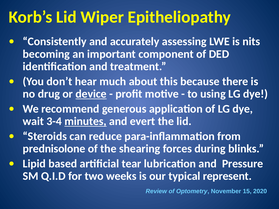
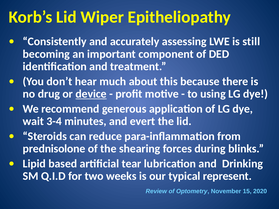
nits: nits -> still (251, 42)
minutes underline: present -> none (85, 121)
Pressure: Pressure -> Drinking (243, 164)
